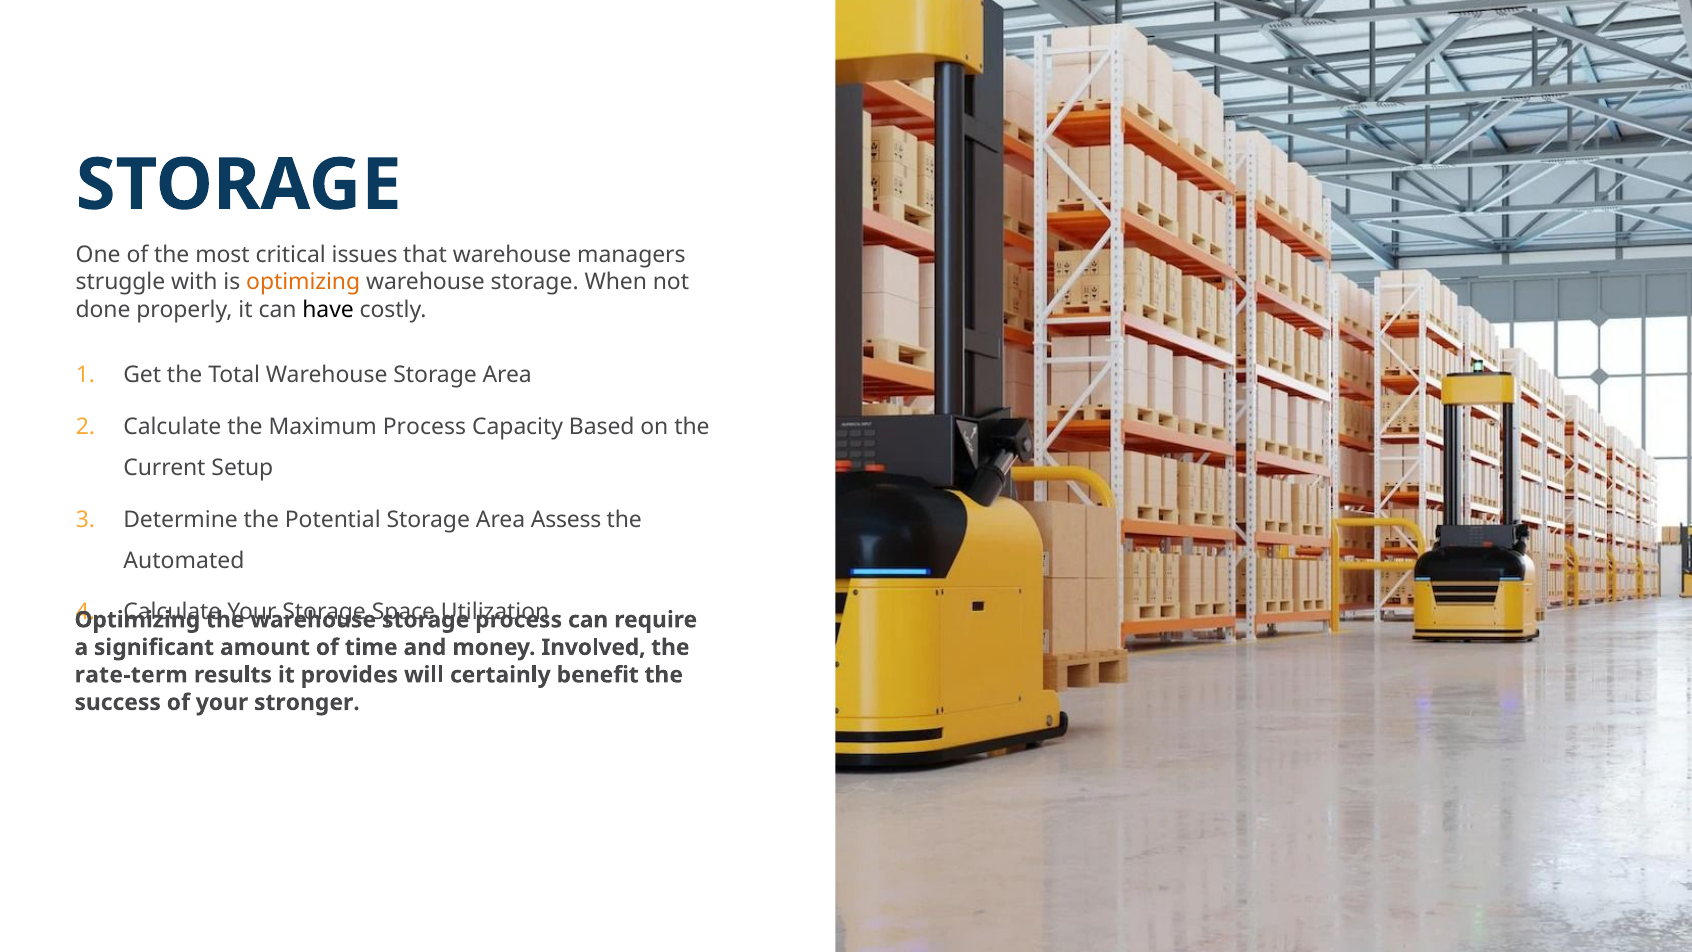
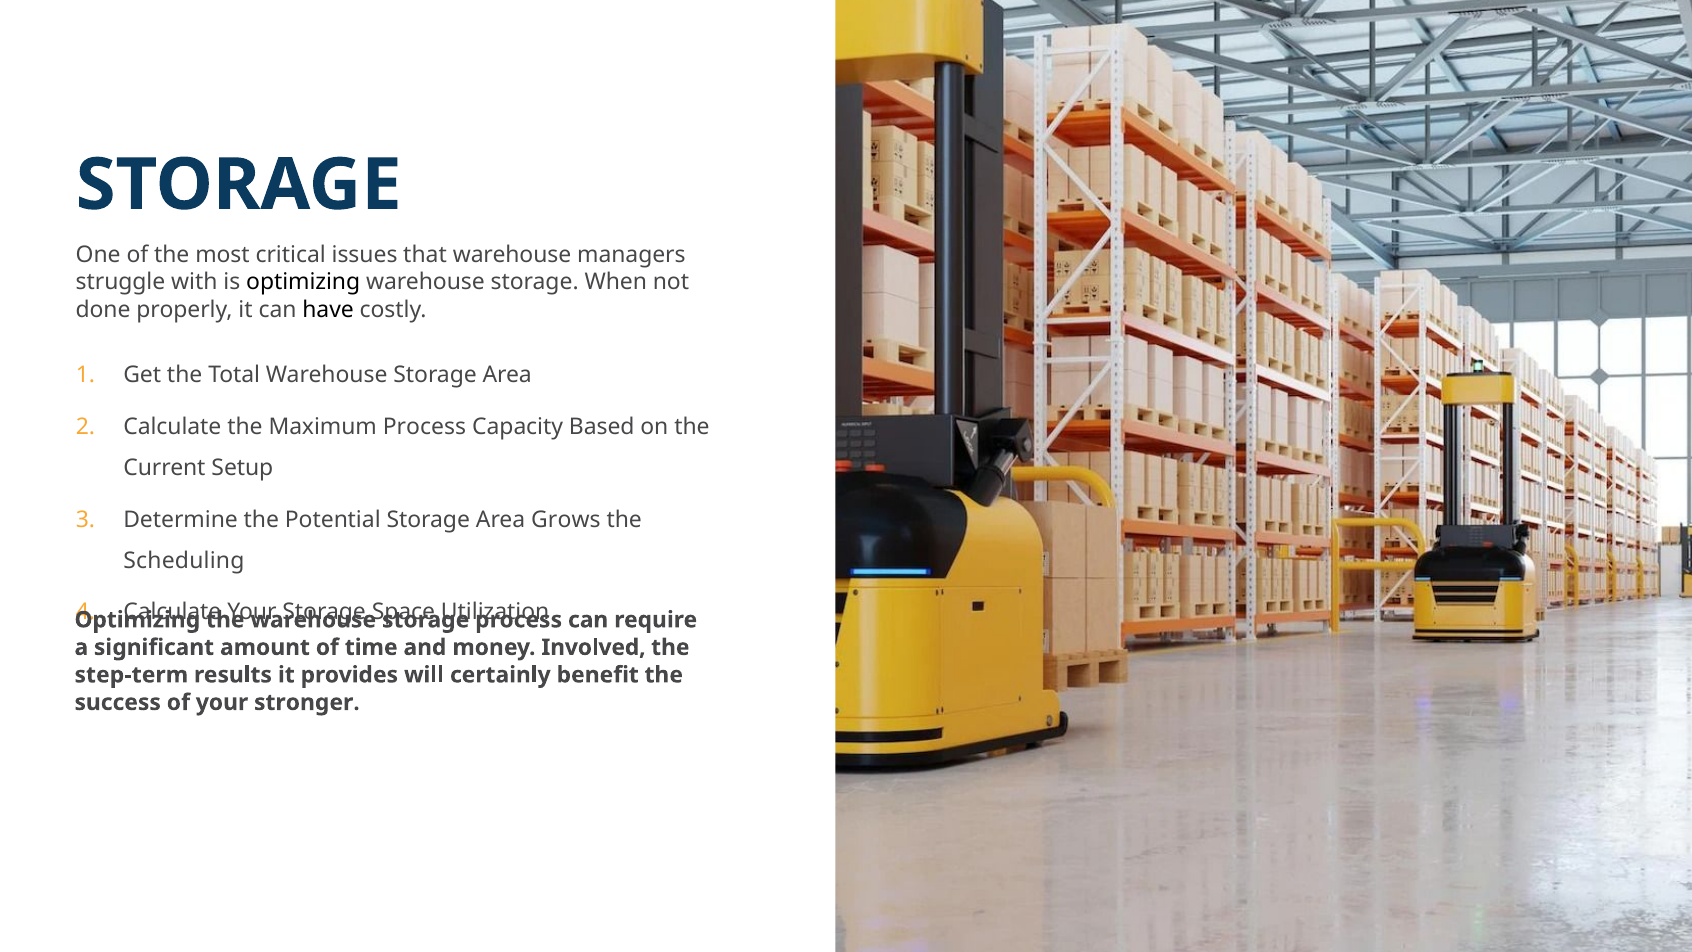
optimizing colour: orange -> black (303, 282)
Assess: Assess -> Grows (566, 519)
Automated: Automated -> Scheduling (184, 561)
rate-term: rate-term -> step-term (131, 675)
